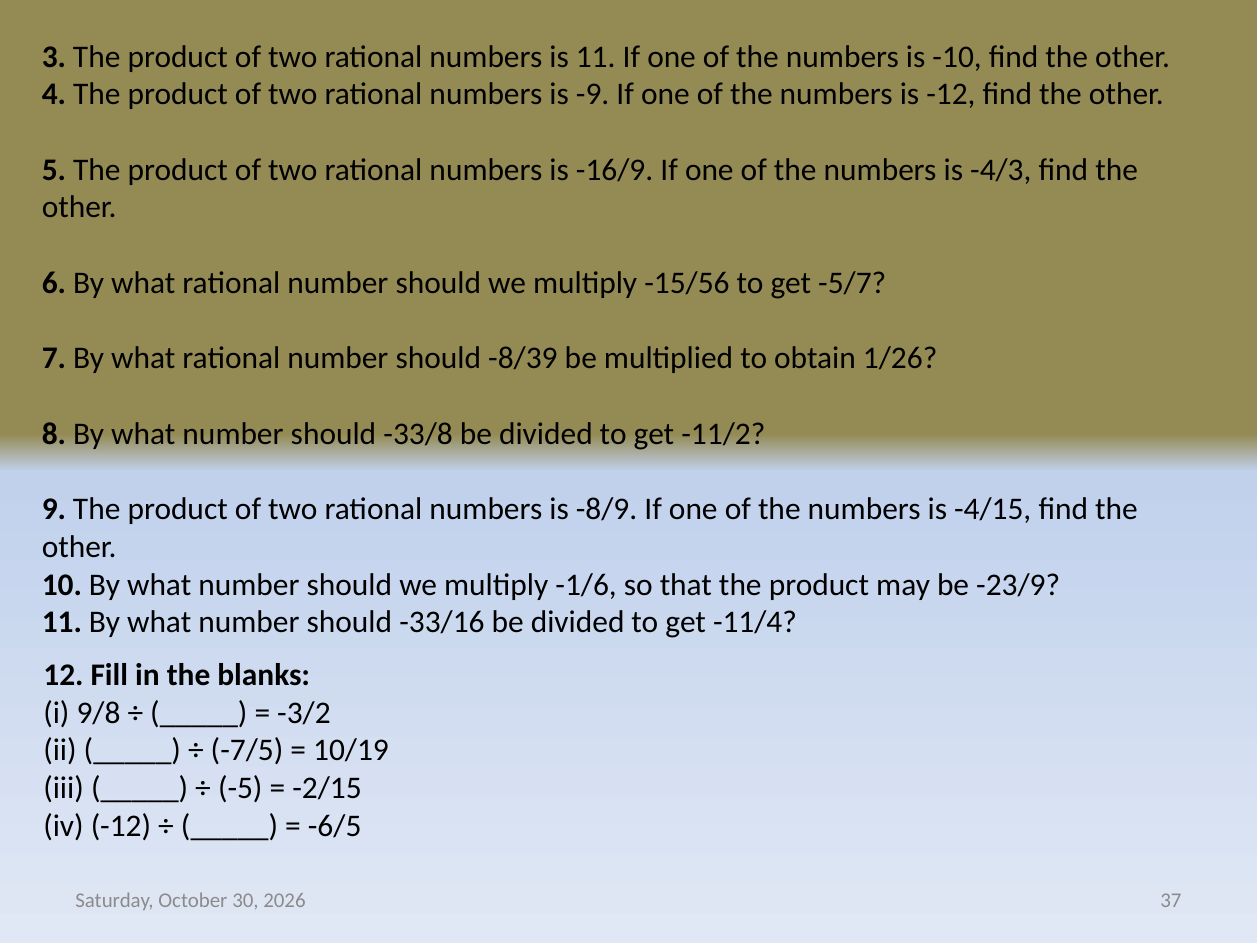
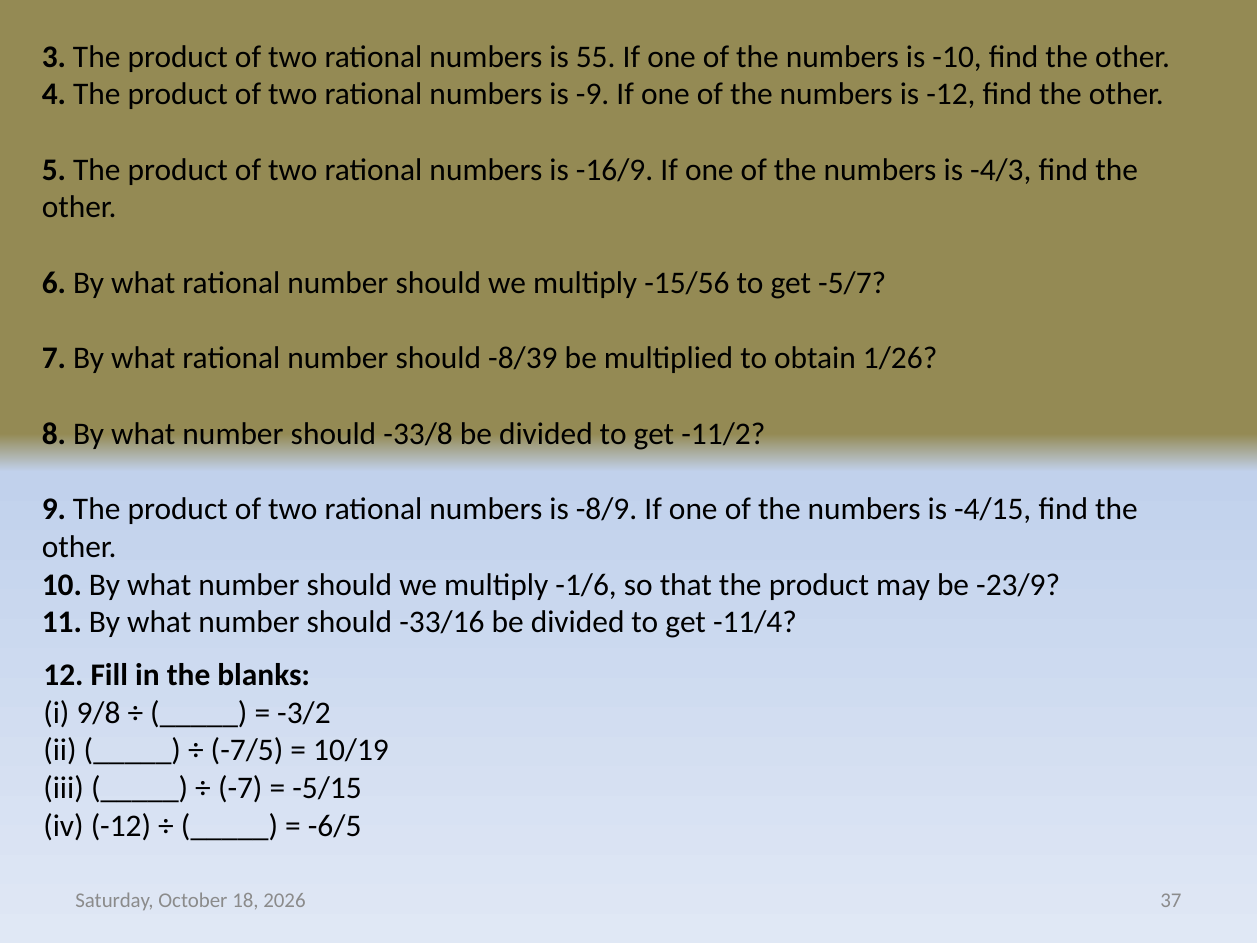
is 11: 11 -> 55 (596, 57)
-5: -5 -> -7 (240, 788)
-2/15: -2/15 -> -5/15 (327, 788)
30: 30 -> 18 (245, 900)
